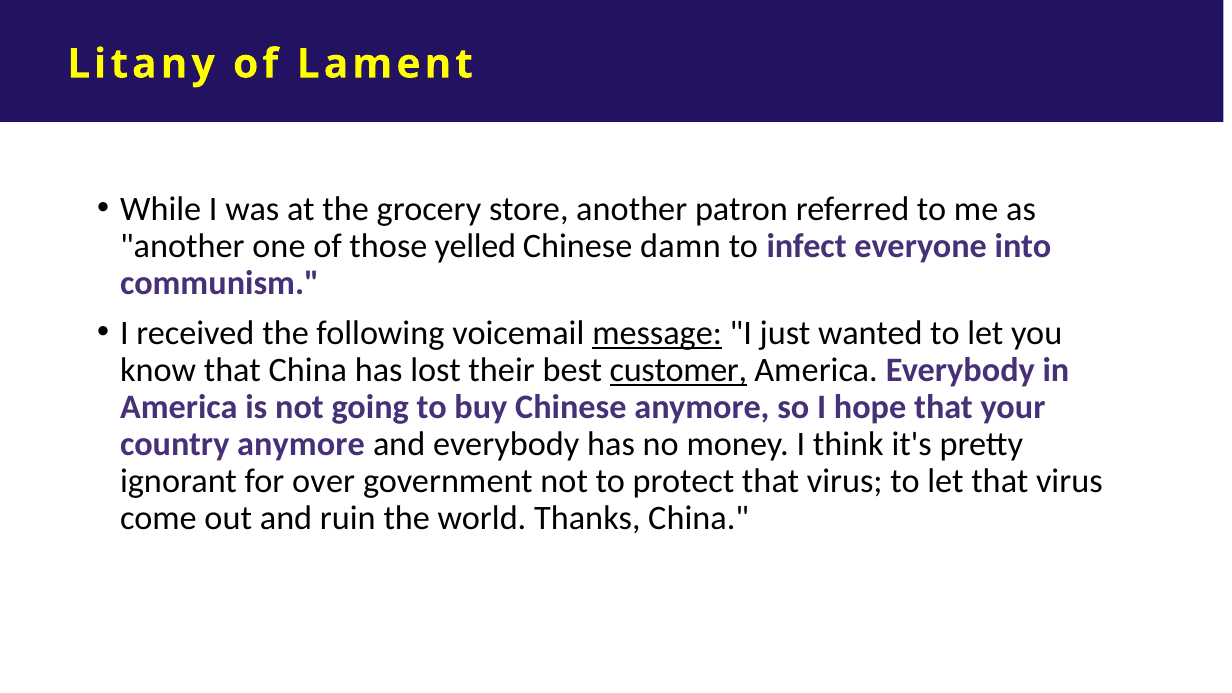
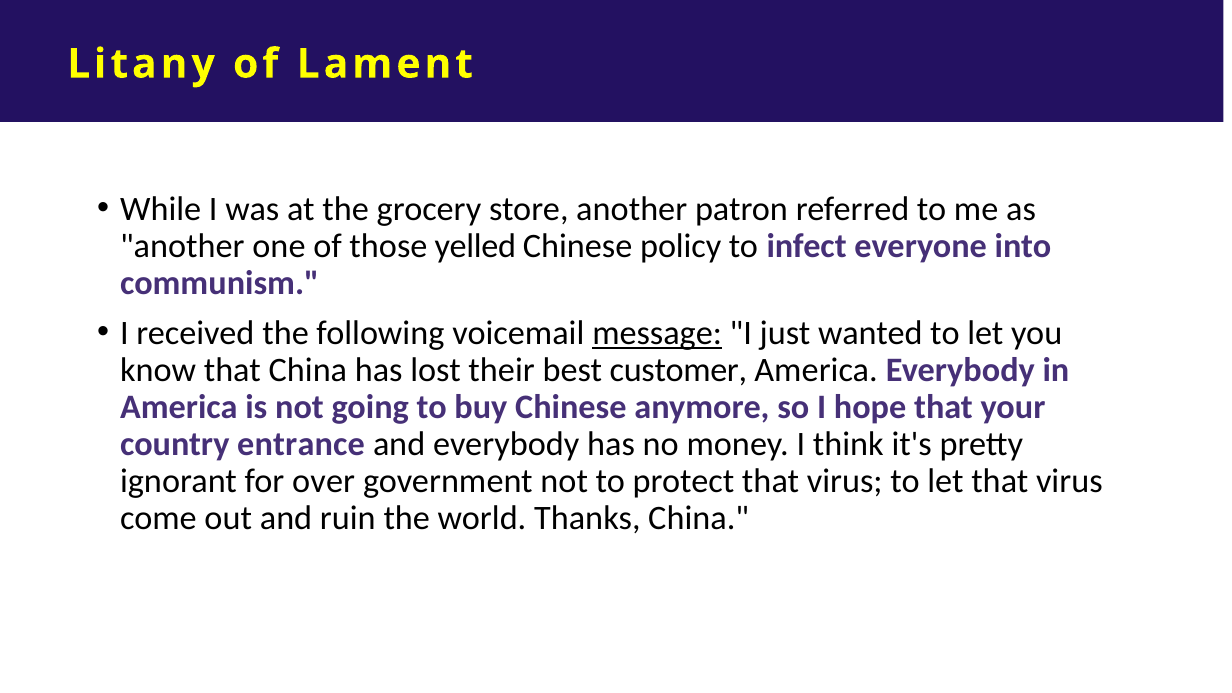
damn: damn -> policy (681, 246)
customer underline: present -> none (678, 370)
country anymore: anymore -> entrance (301, 444)
